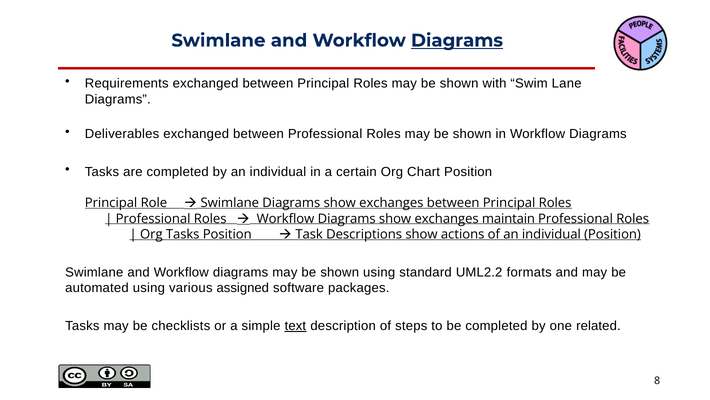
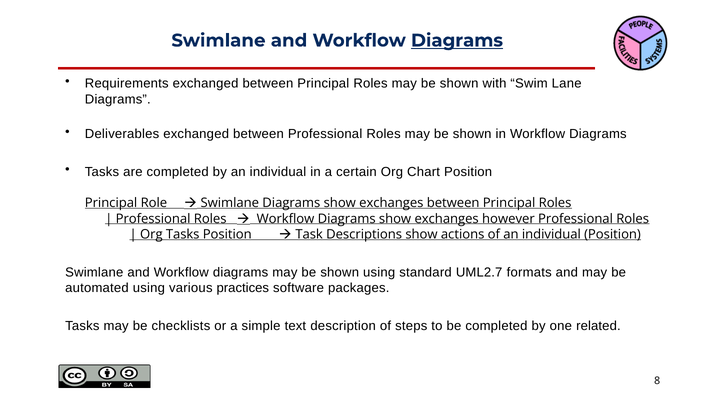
maintain: maintain -> however (508, 218)
UML2.2: UML2.2 -> UML2.7 (479, 272)
assigned: assigned -> practices (243, 287)
text underline: present -> none (295, 325)
